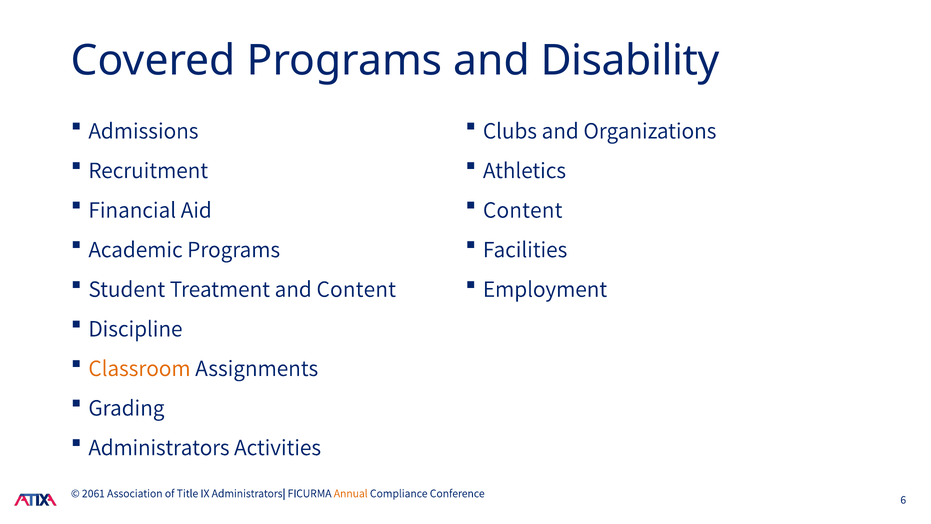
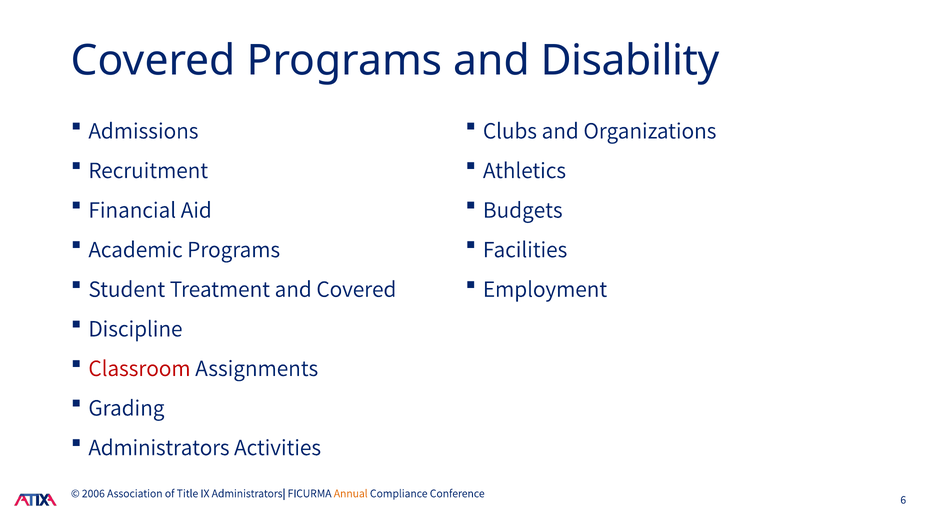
Content: Content -> Budgets (523, 210)
and Content: Content -> Covered (356, 289)
Classroom colour: orange -> red (140, 368)
2061: 2061 -> 2006 (93, 493)
